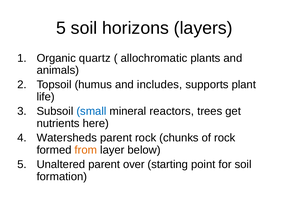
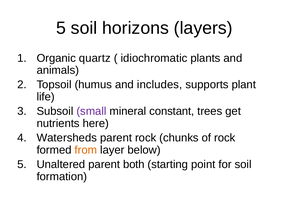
allochromatic: allochromatic -> idiochromatic (154, 58)
small colour: blue -> purple (91, 111)
reactors: reactors -> constant (172, 111)
over: over -> both (134, 164)
